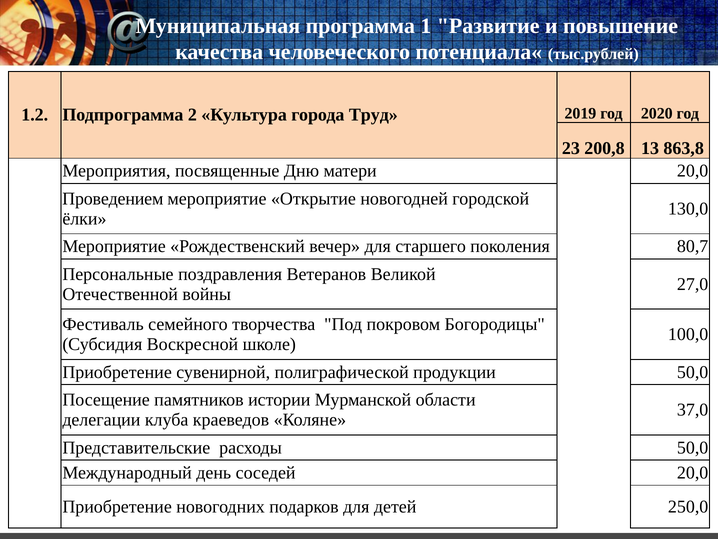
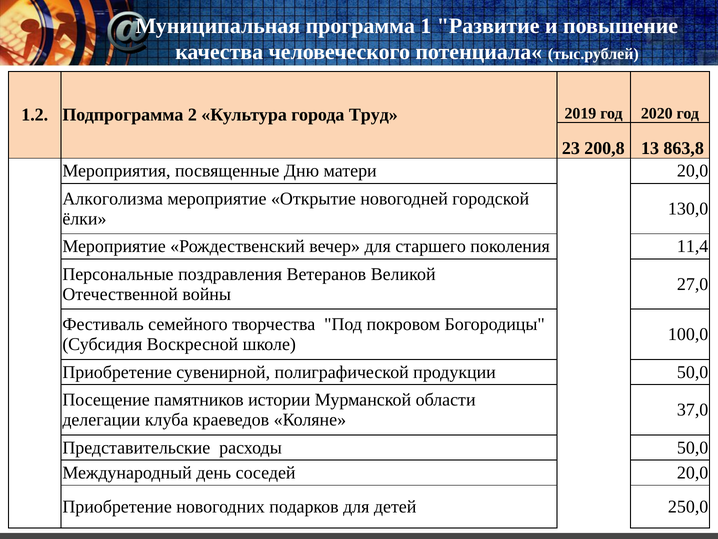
Проведением: Проведением -> Алкоголизма (113, 199)
80,7: 80,7 -> 11,4 (693, 246)
